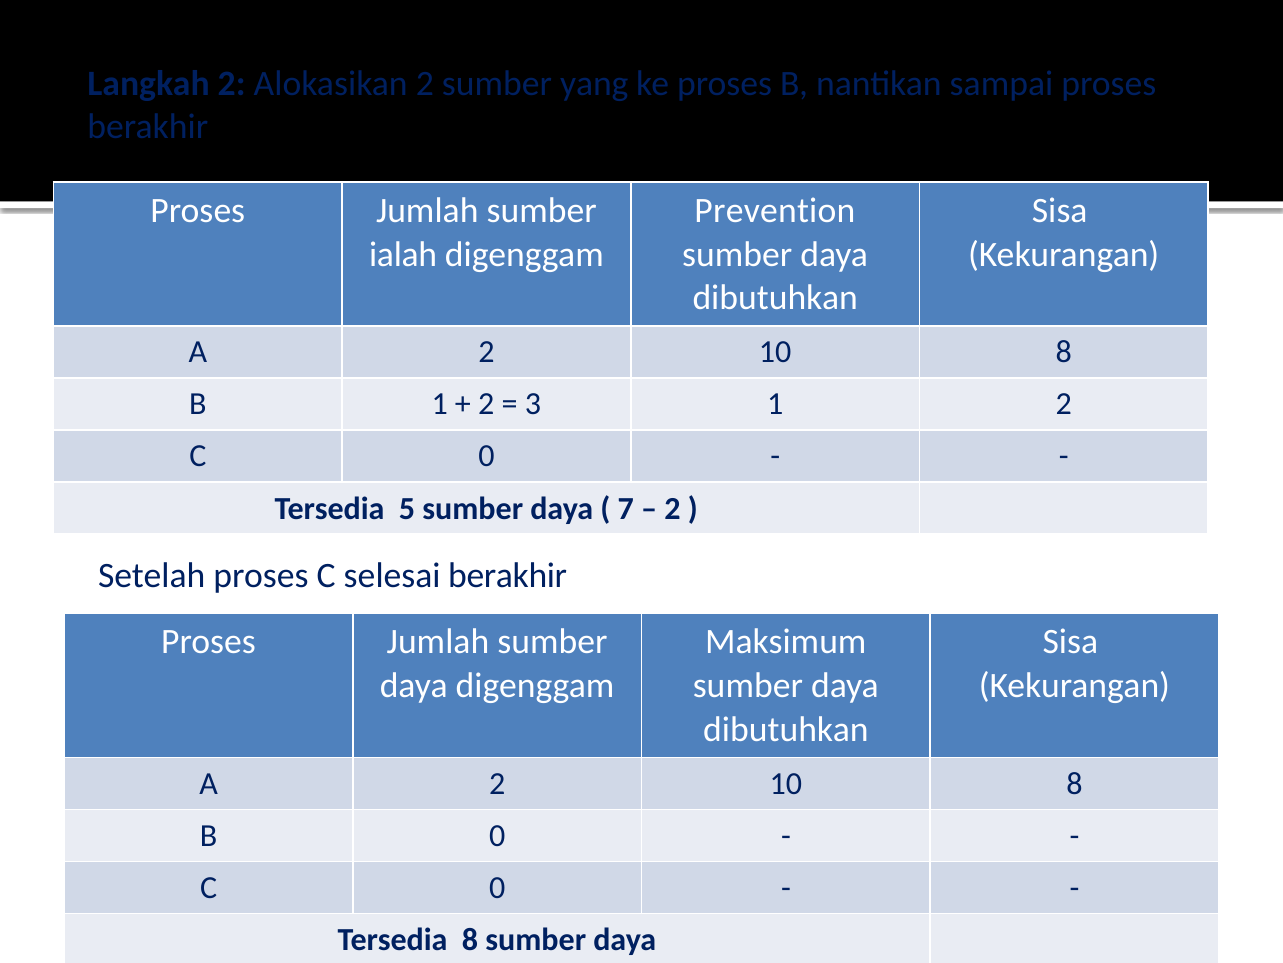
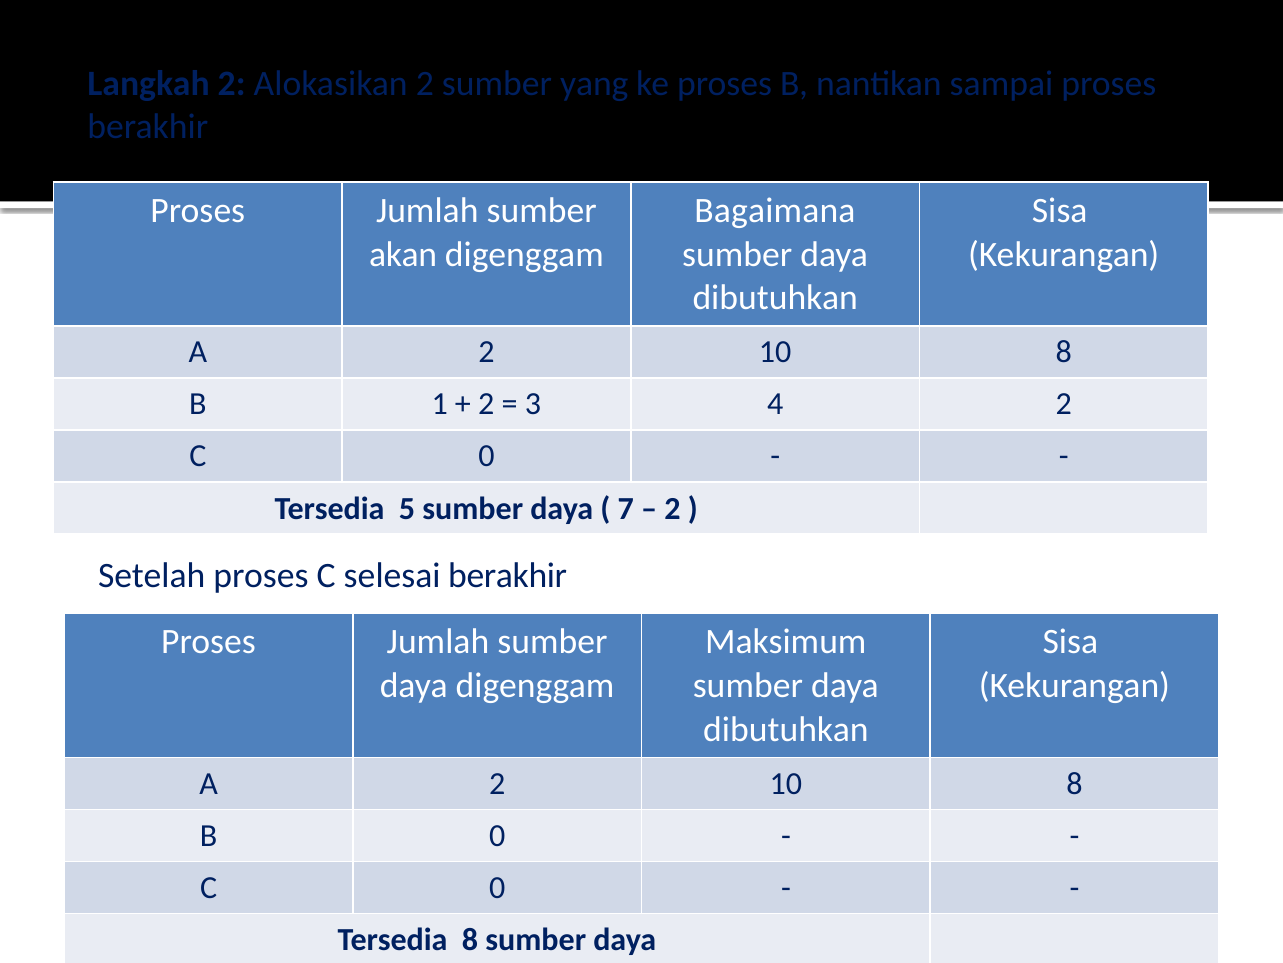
Prevention: Prevention -> Bagaimana (775, 210)
ialah: ialah -> akan (403, 254)
3 1: 1 -> 4 (775, 404)
